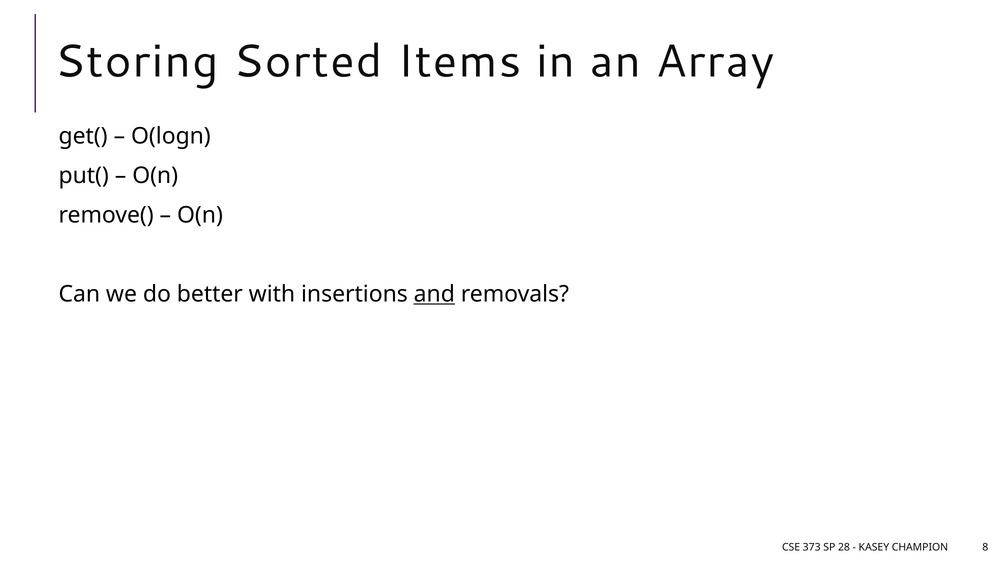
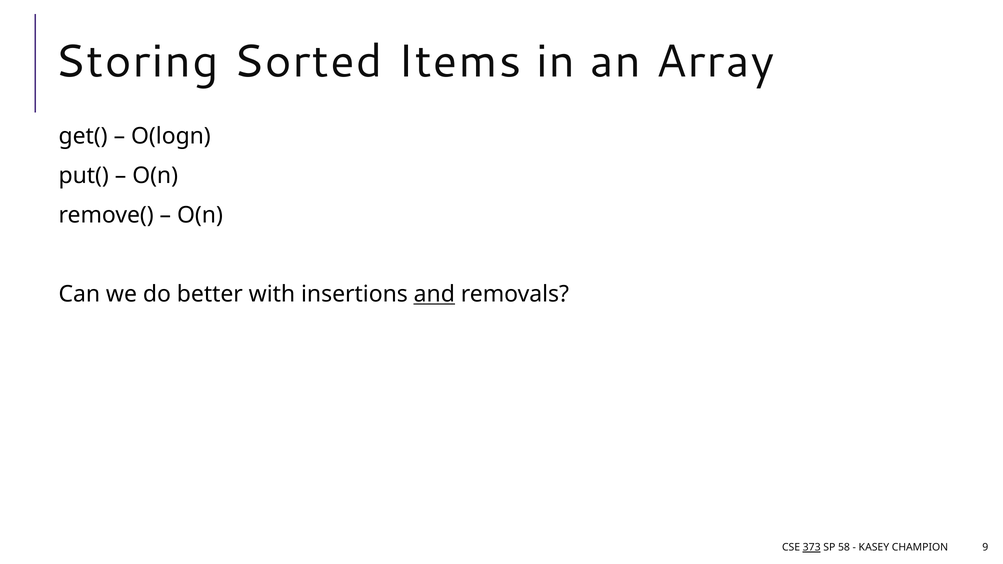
373 underline: none -> present (812, 548)
28: 28 -> 58 (844, 548)
8: 8 -> 9 (985, 548)
